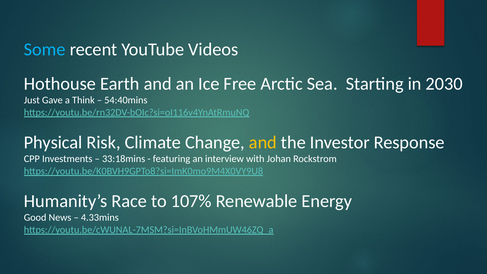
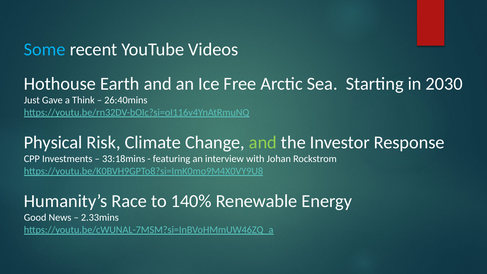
54:40mins: 54:40mins -> 26:40mins (126, 100)
and colour: yellow -> light green (263, 142)
107%: 107% -> 140% (191, 201)
4.33mins: 4.33mins -> 2.33mins (100, 218)
